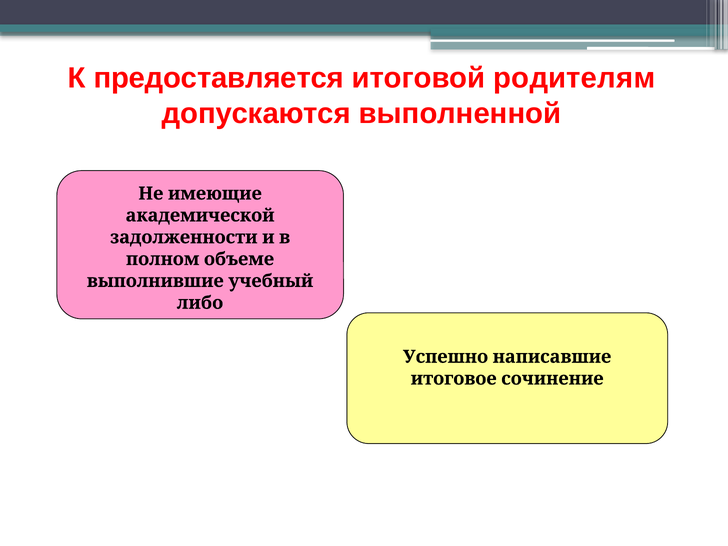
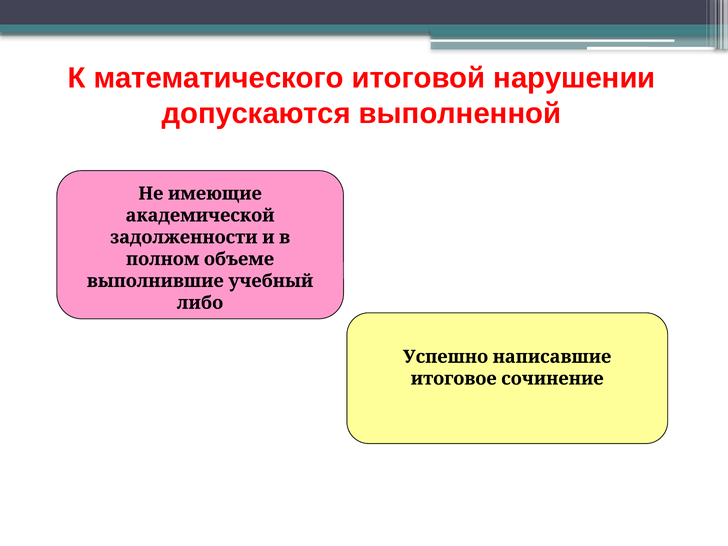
предоставляется: предоставляется -> математического (219, 78)
родителям: родителям -> нарушении (574, 78)
